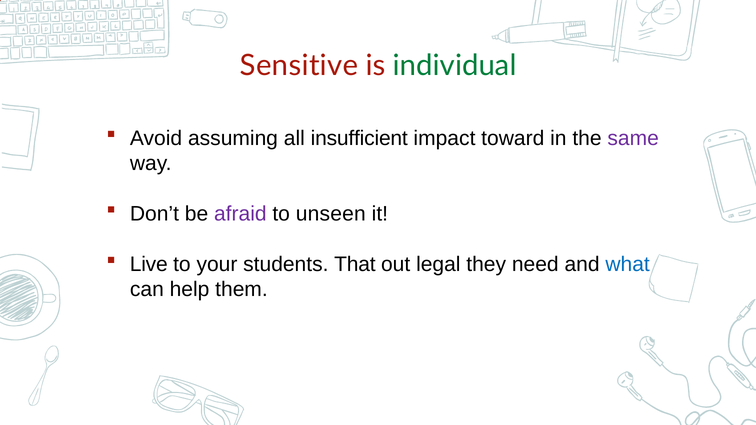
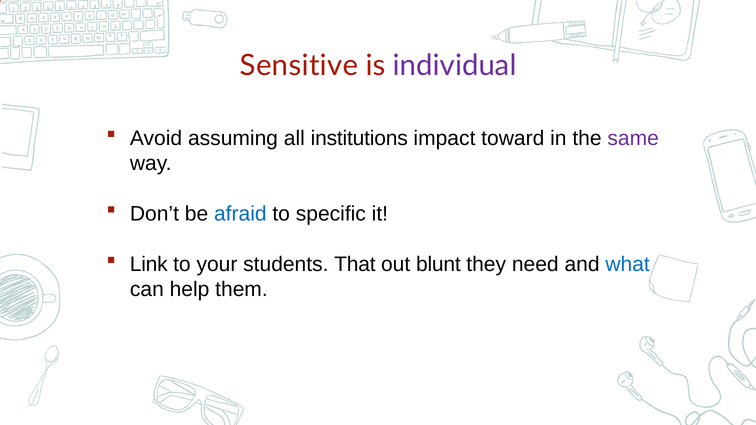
individual colour: green -> purple (455, 66)
insufficient: insufficient -> institutions (359, 138)
afraid colour: purple -> blue (240, 214)
unseen: unseen -> specific (331, 214)
Live: Live -> Link (149, 264)
legal: legal -> blunt (438, 264)
